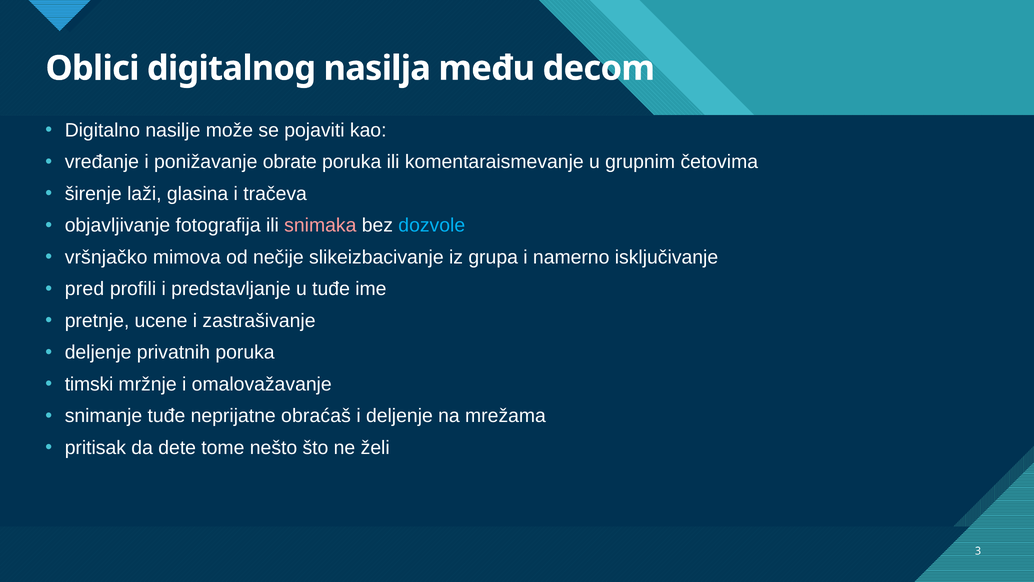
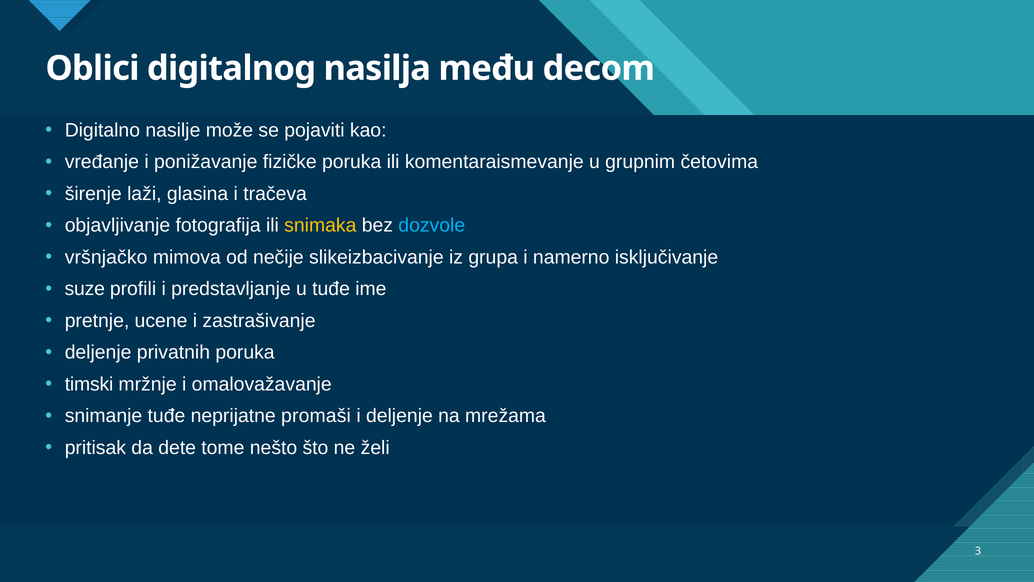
obrate: obrate -> fizičke (290, 162)
snimaka colour: pink -> yellow (320, 225)
pred: pred -> suze (85, 289)
obraćaš: obraćaš -> promaši (316, 416)
